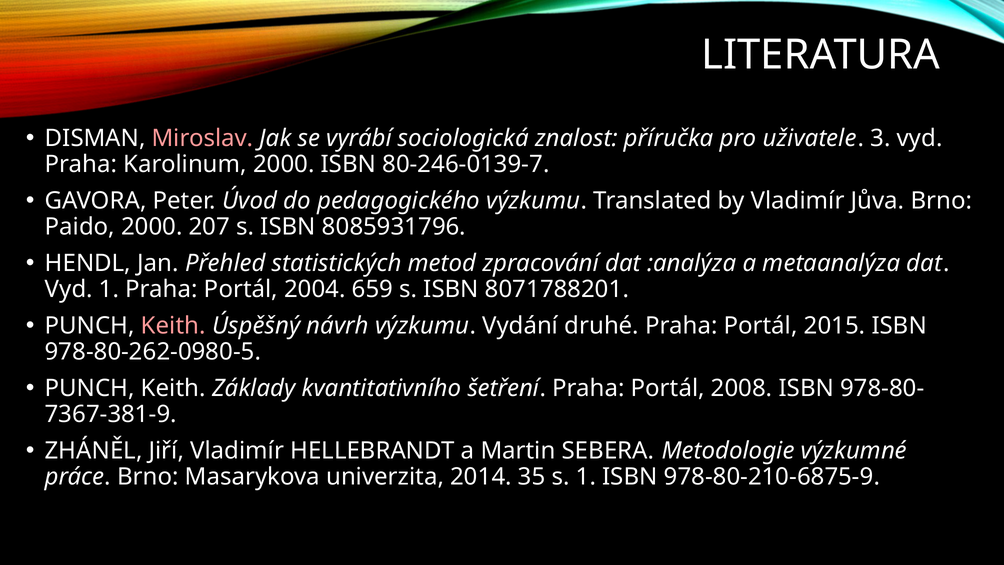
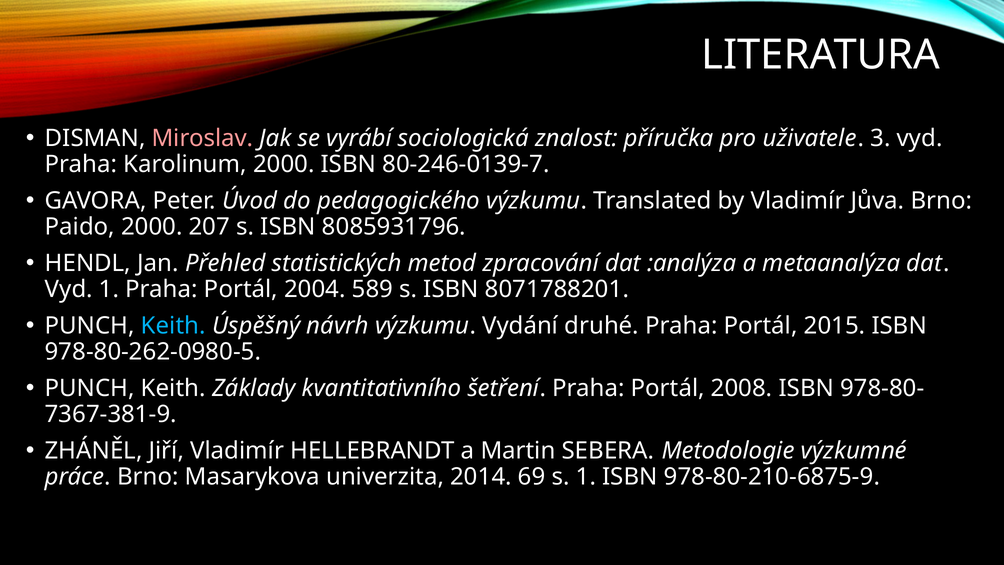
659: 659 -> 589 (372, 289)
Keith colour: pink -> light blue (173, 326)
35: 35 -> 69 (532, 477)
